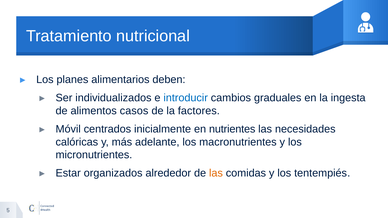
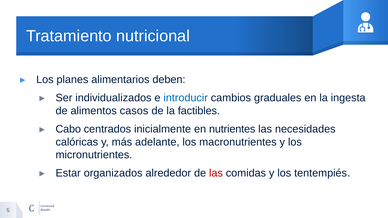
factores: factores -> factibles (199, 111)
Móvil: Móvil -> Cabo (68, 129)
las colour: orange -> red (216, 173)
